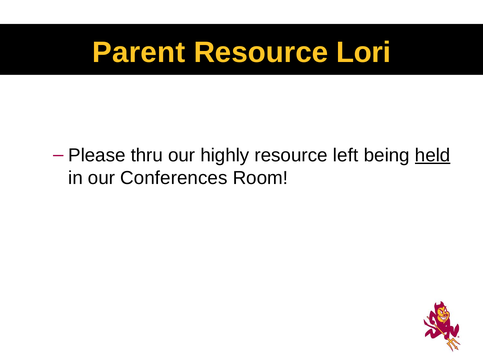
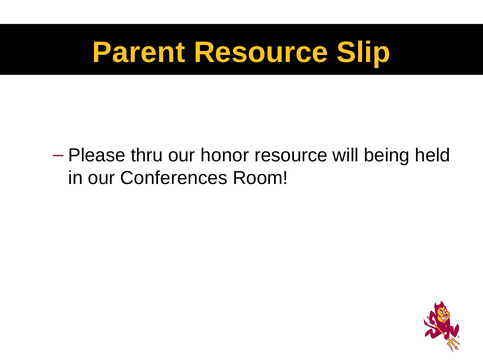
Lori: Lori -> Slip (363, 52)
highly: highly -> honor (225, 155)
left: left -> will (346, 155)
held underline: present -> none (433, 155)
